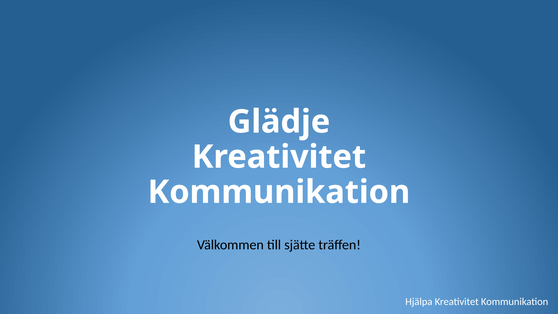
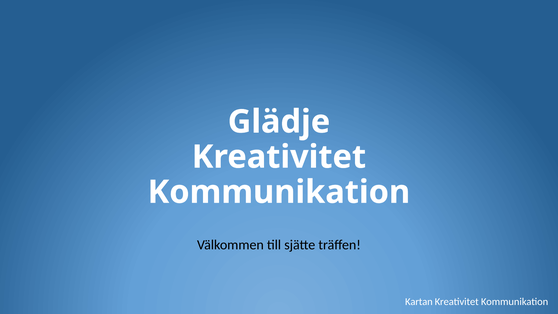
Hjälpa: Hjälpa -> Kartan (419, 302)
